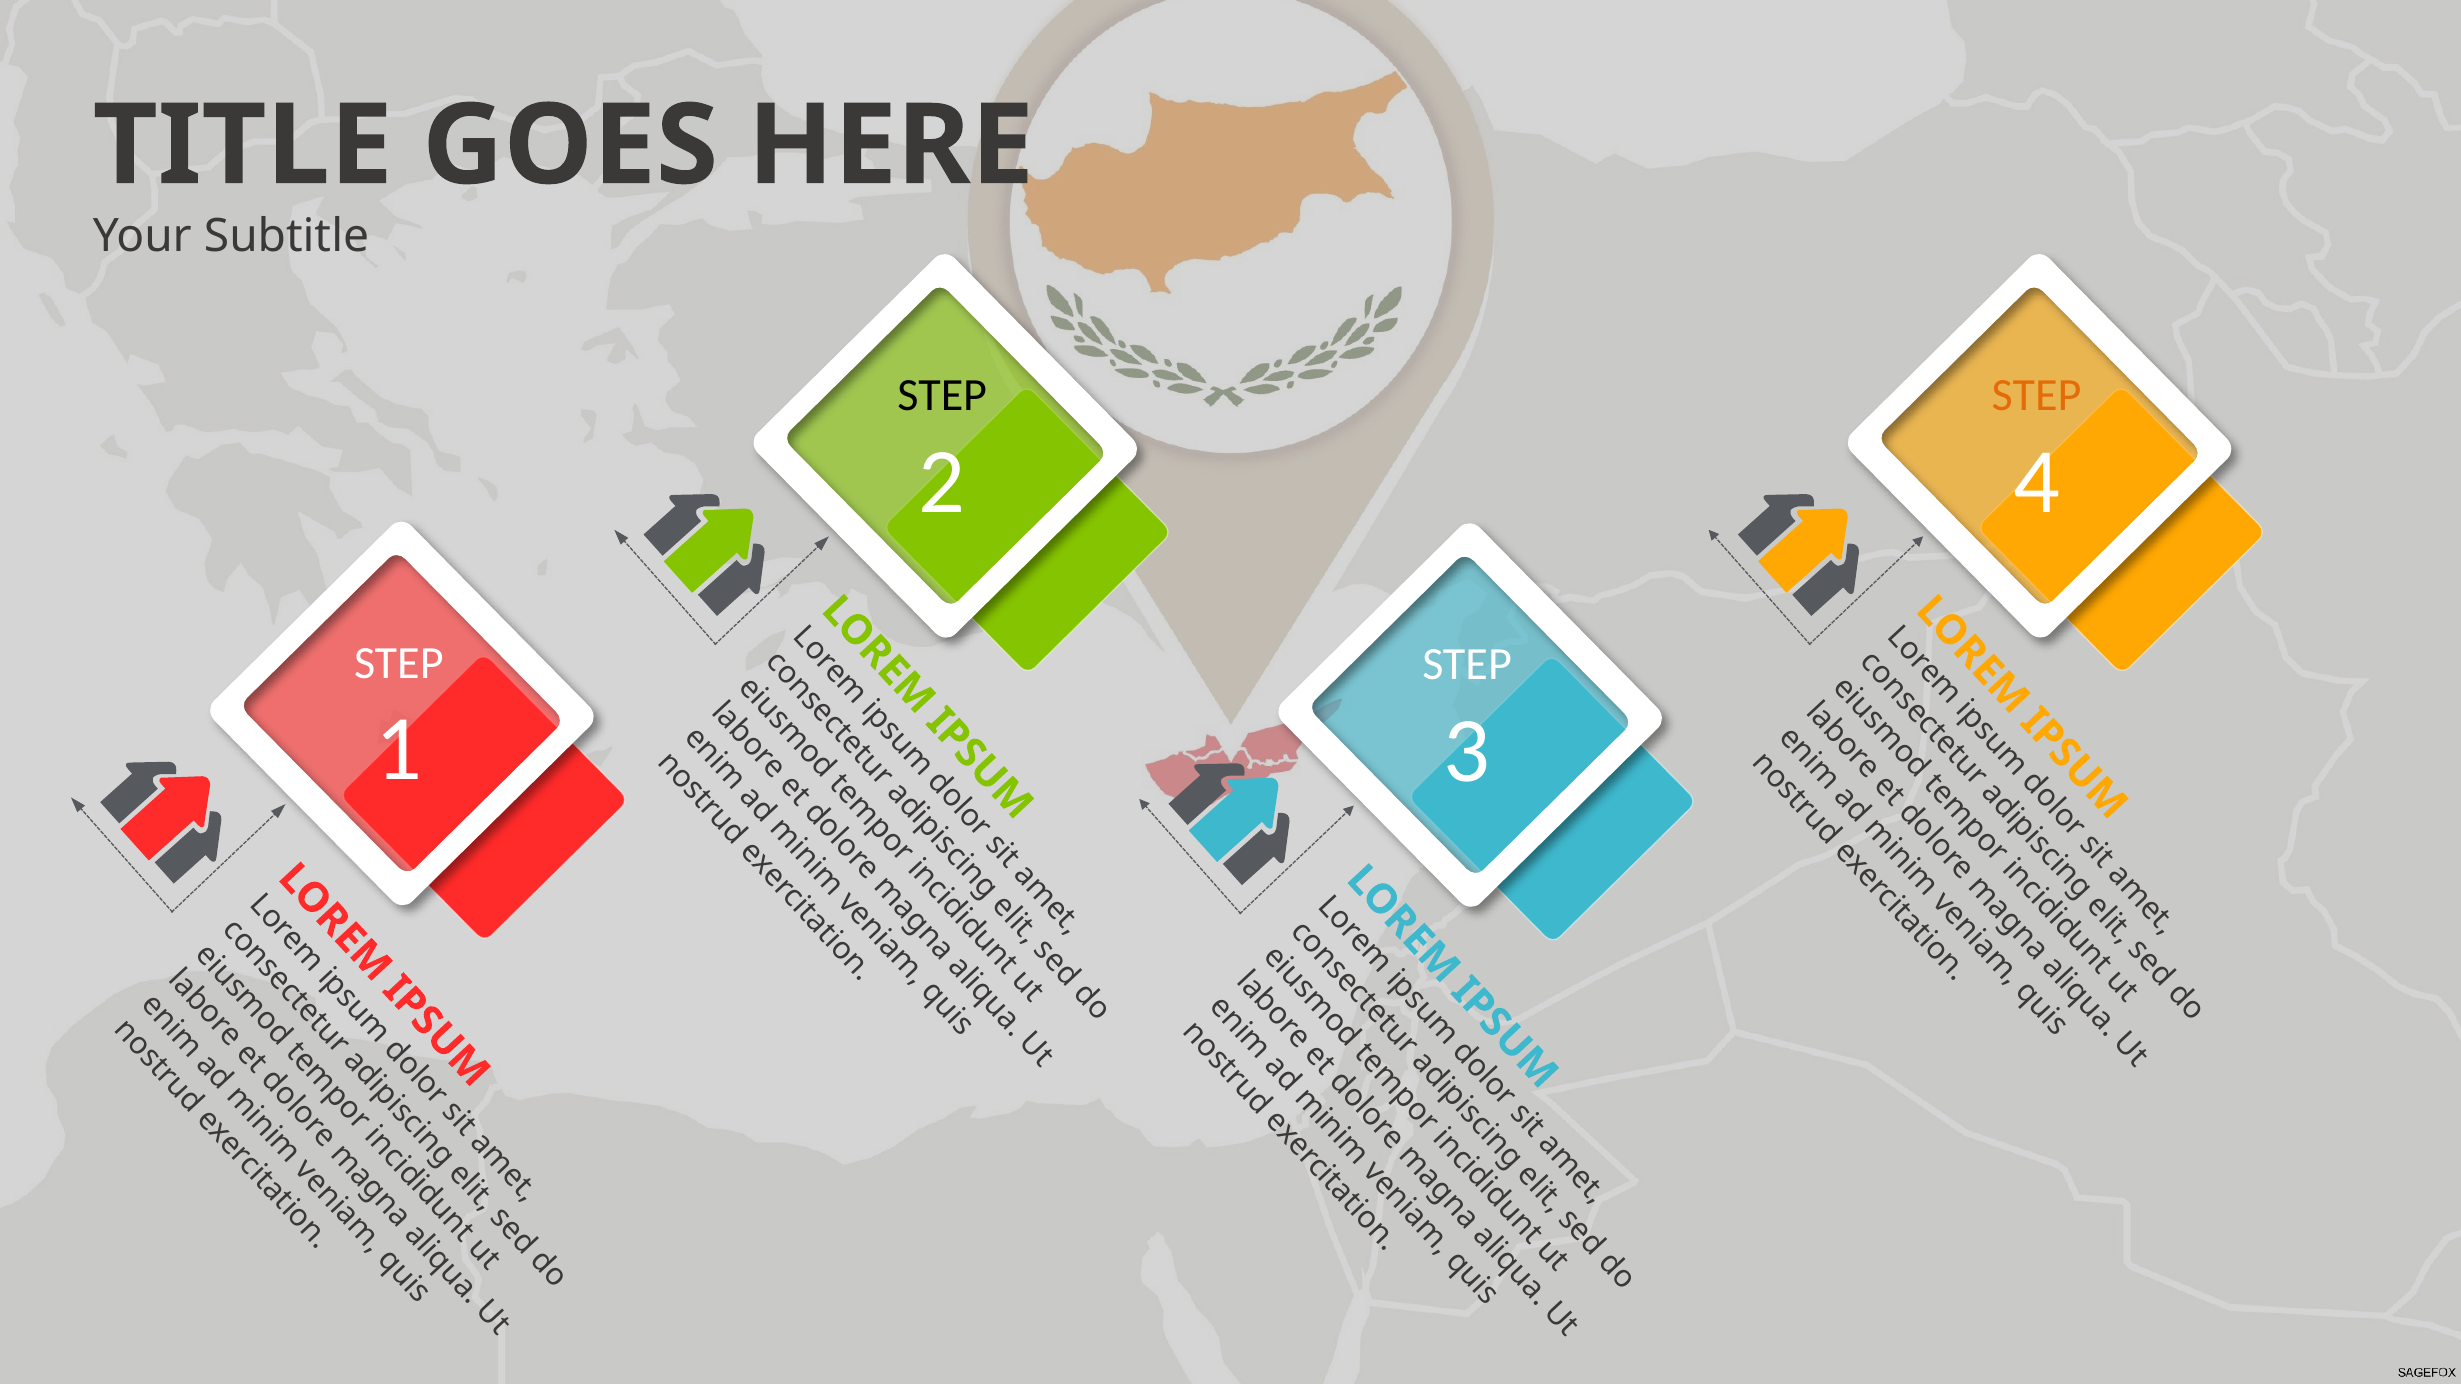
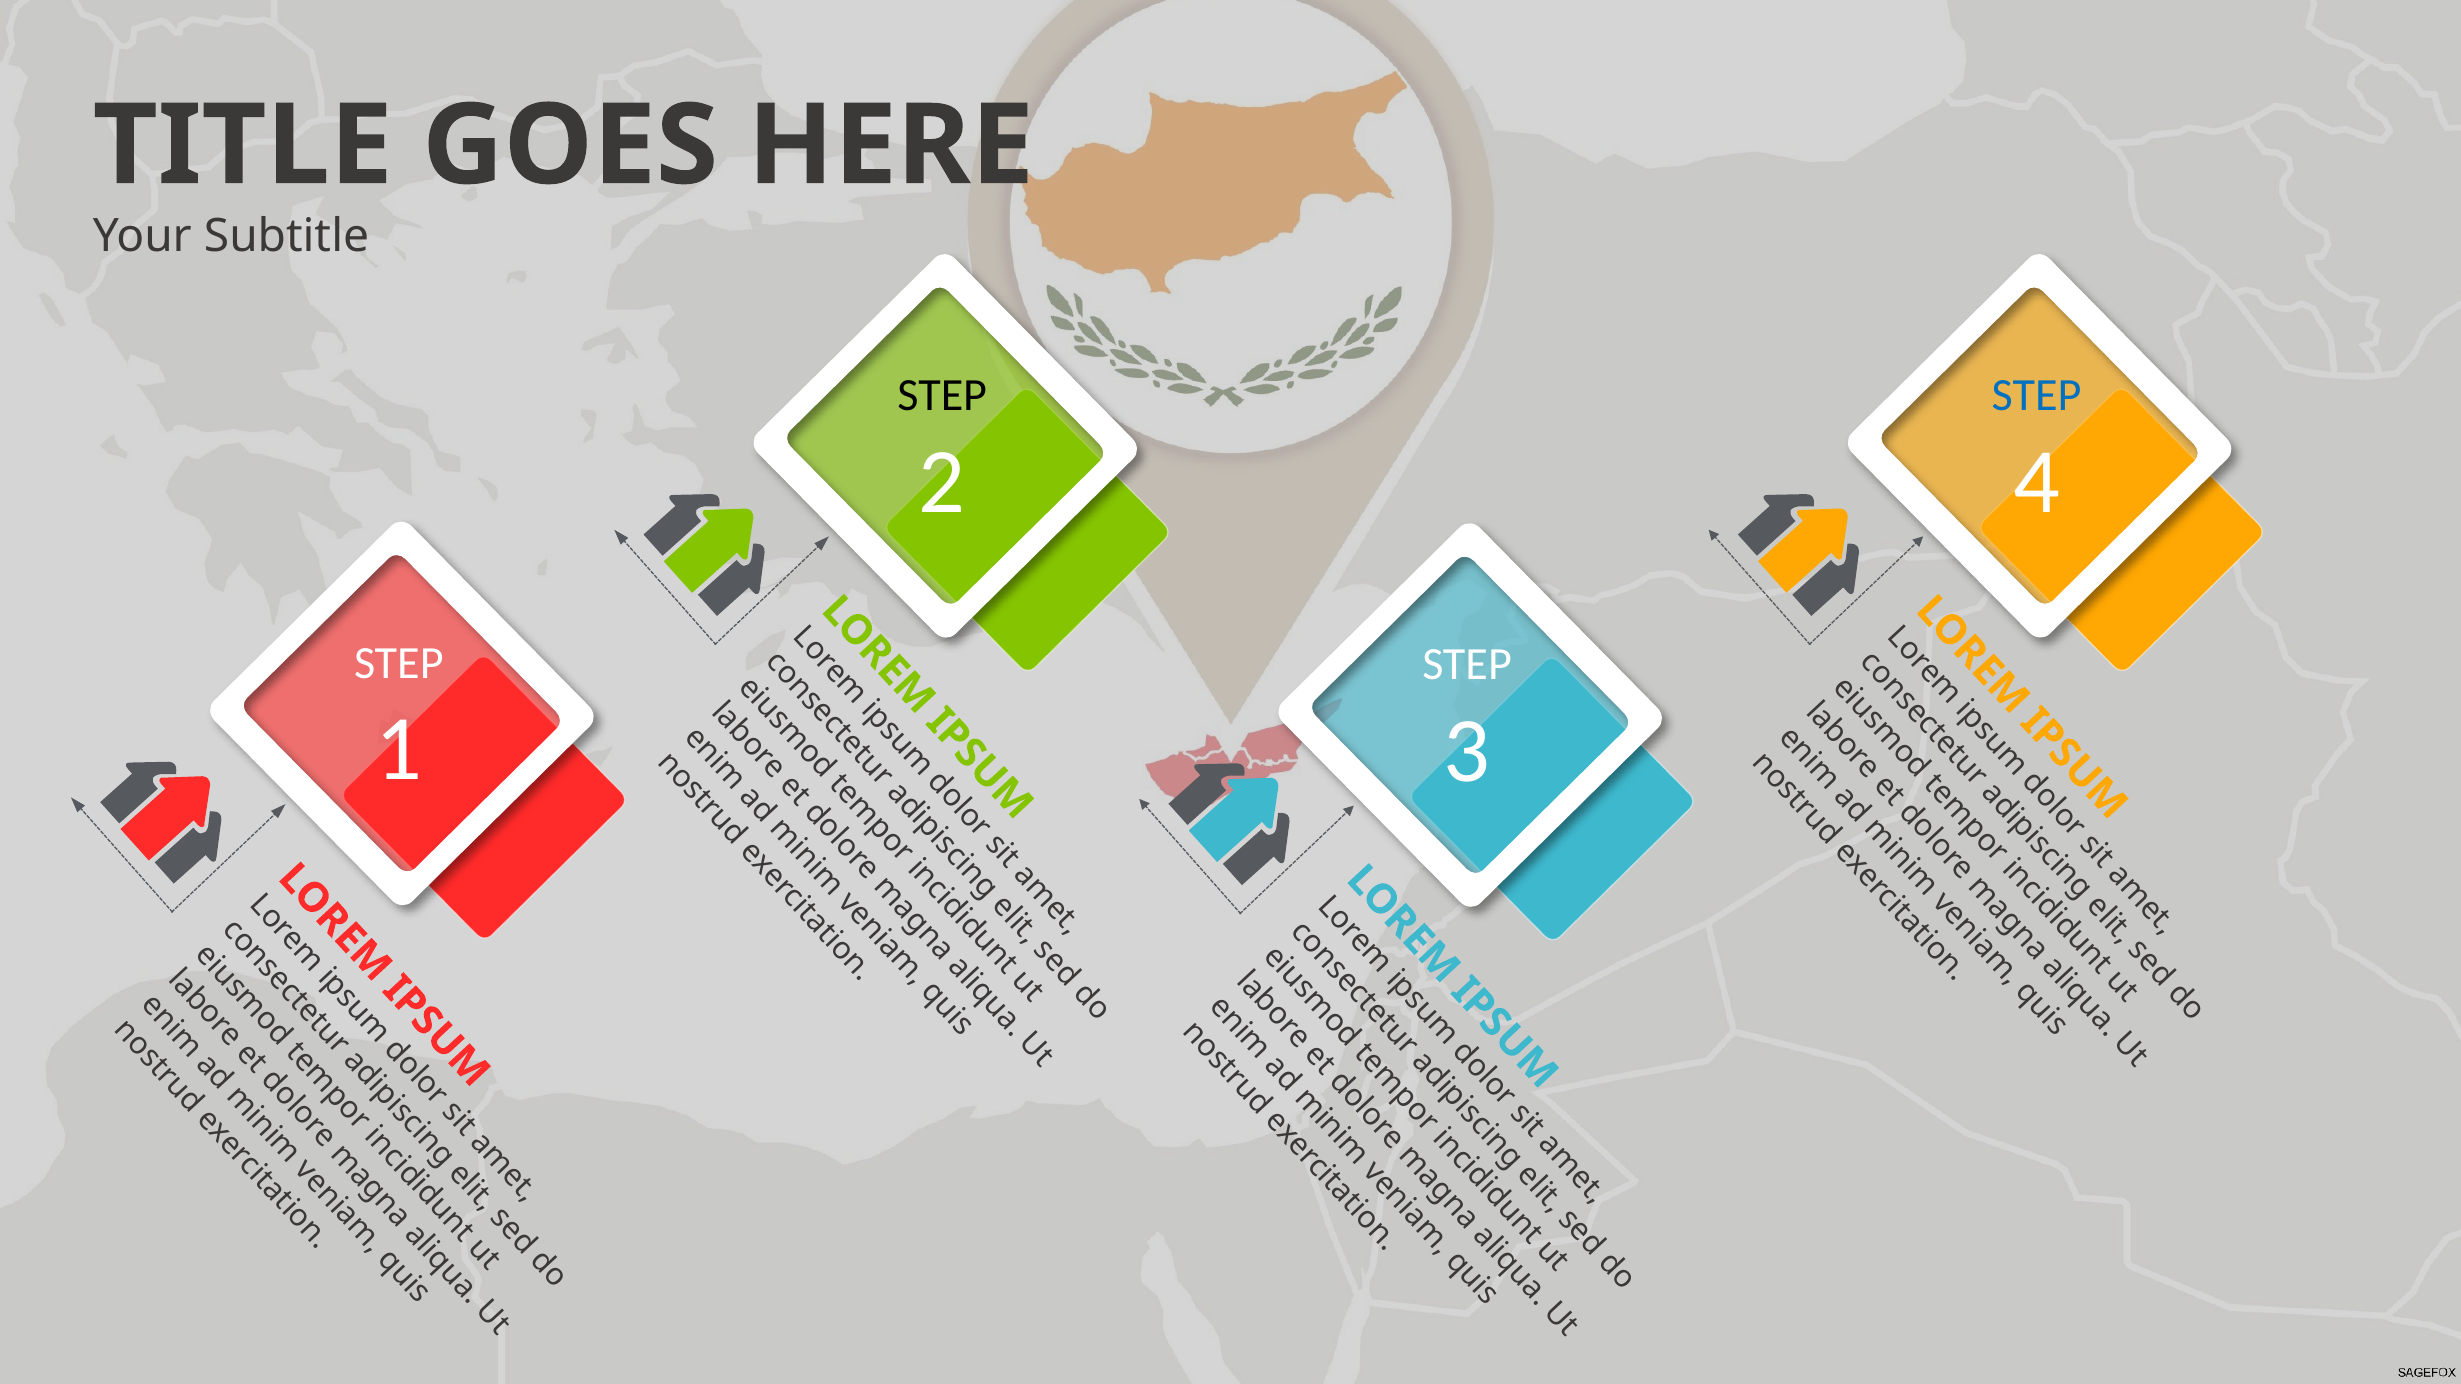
STEP colour: orange -> blue (2036, 396)
